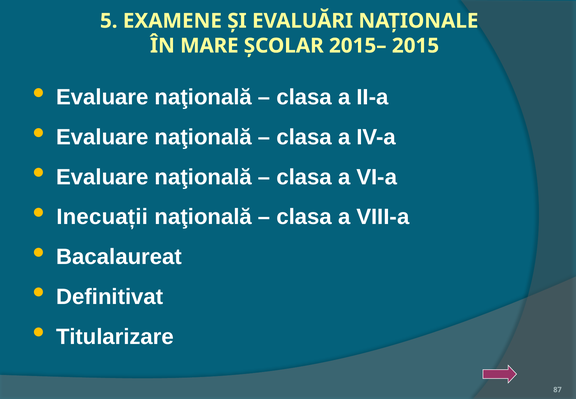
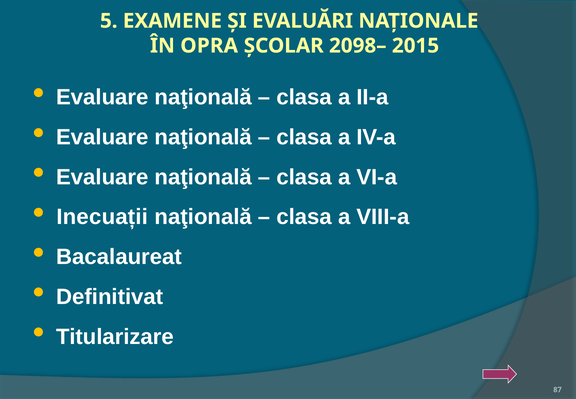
MARE: MARE -> OPRA (209, 46)
2015–: 2015– -> 2098– (358, 46)
